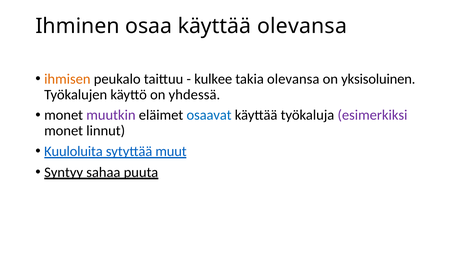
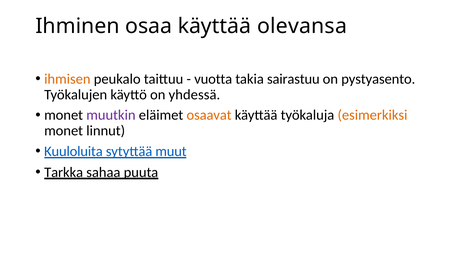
kulkee: kulkee -> vuotta (213, 79)
takia olevansa: olevansa -> sairastuu (293, 79)
yksisoluinen: yksisoluinen -> pystyasento (378, 79)
osaavat colour: blue -> orange (209, 115)
esimerkiksi colour: purple -> orange (372, 115)
Syntyy: Syntyy -> Tarkka (64, 173)
